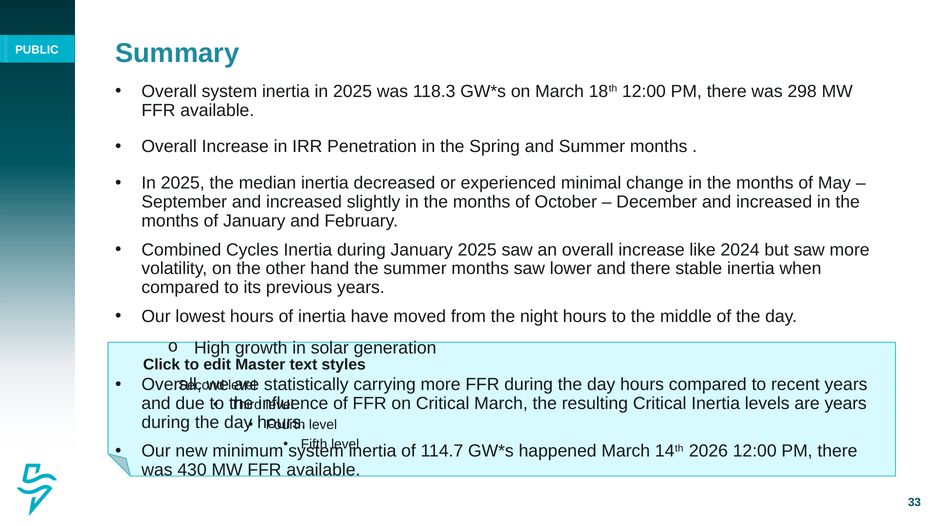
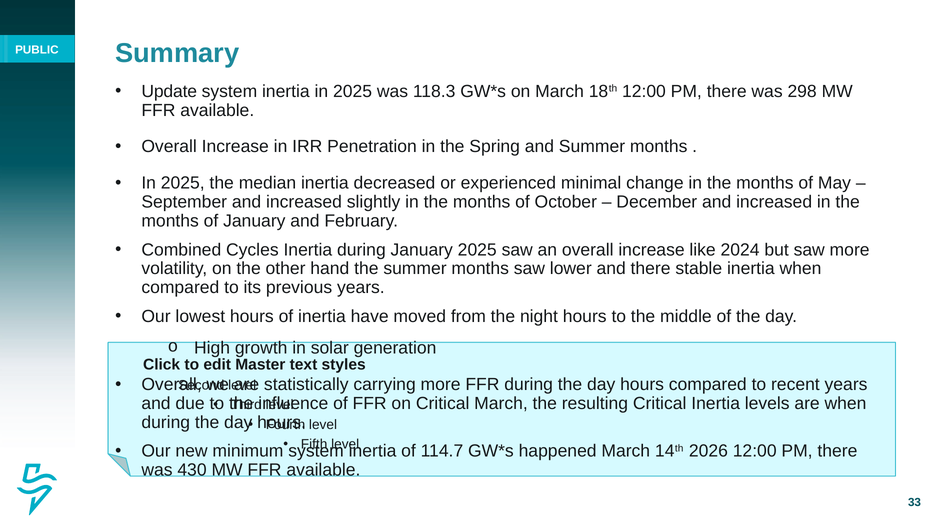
Overall: Overall -> Update (169, 91)
are years: years -> when (846, 403)
